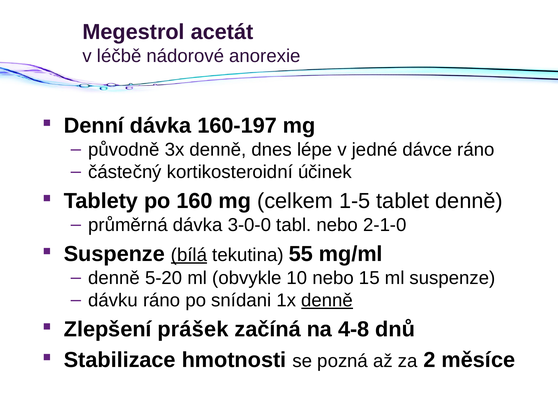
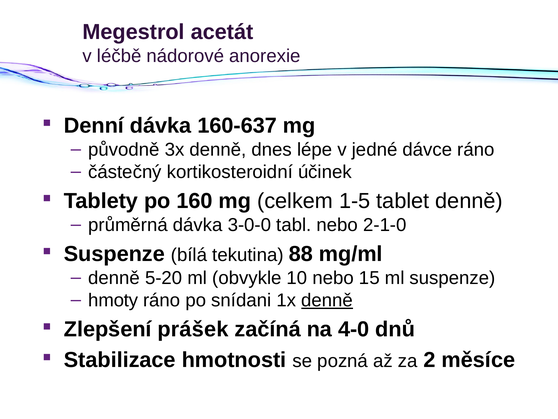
160-197: 160-197 -> 160-637 (237, 125)
bílá underline: present -> none (189, 255)
55: 55 -> 88 (301, 254)
dávku: dávku -> hmoty (113, 300)
4-8: 4-8 -> 4-0 (354, 329)
